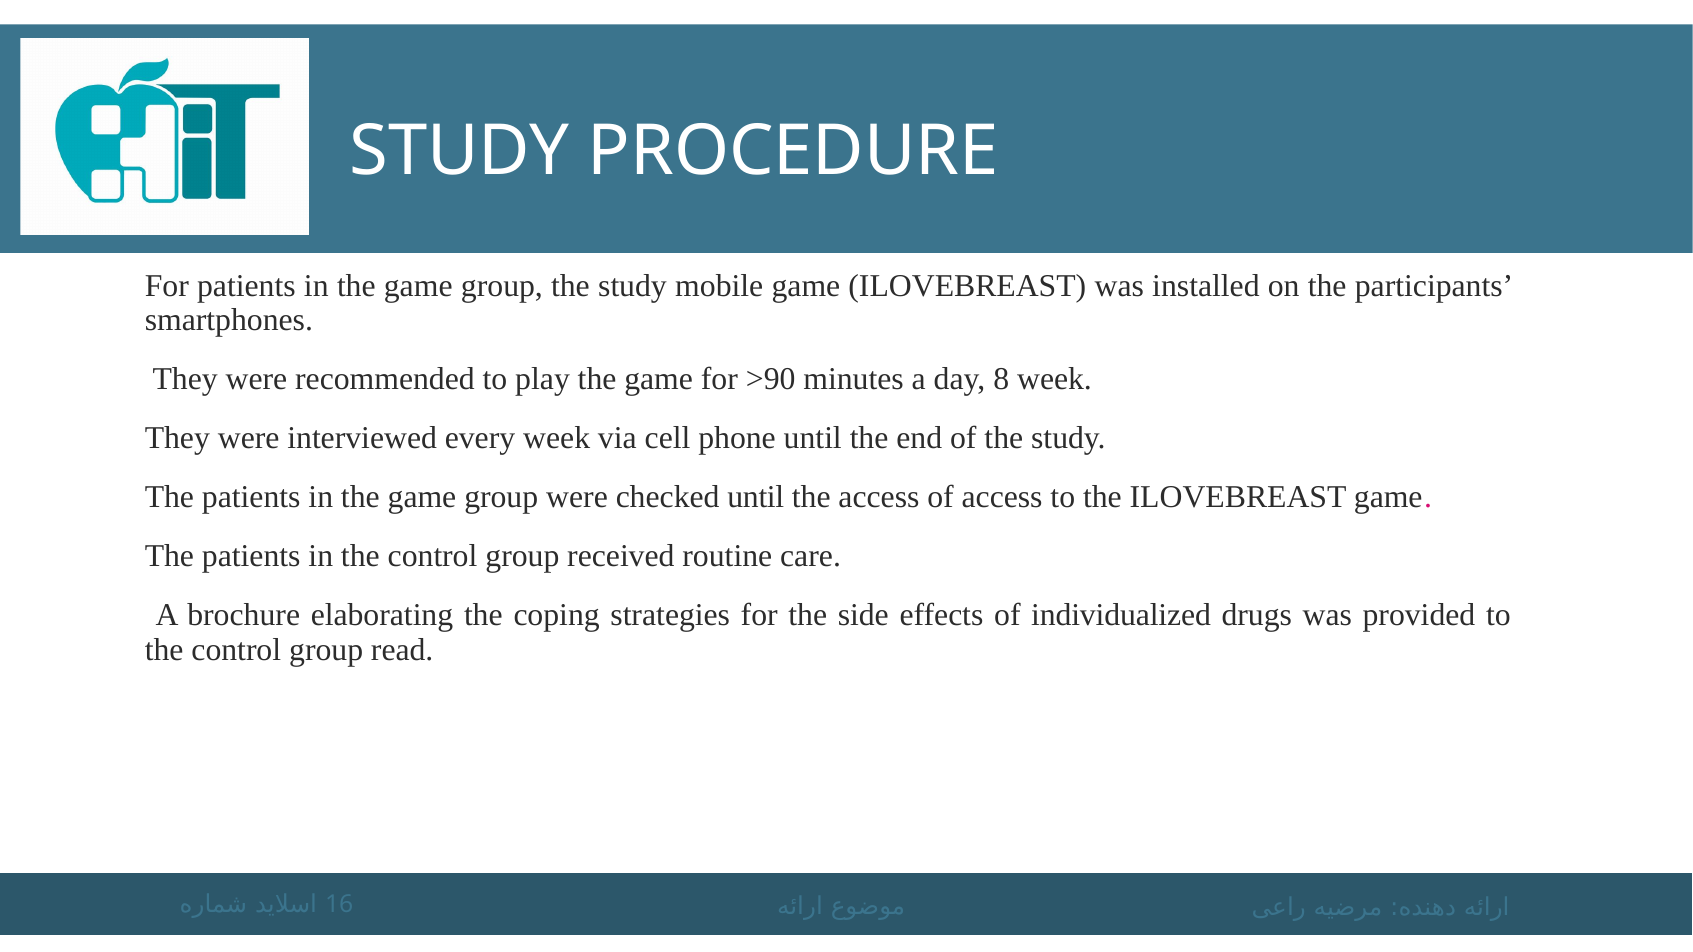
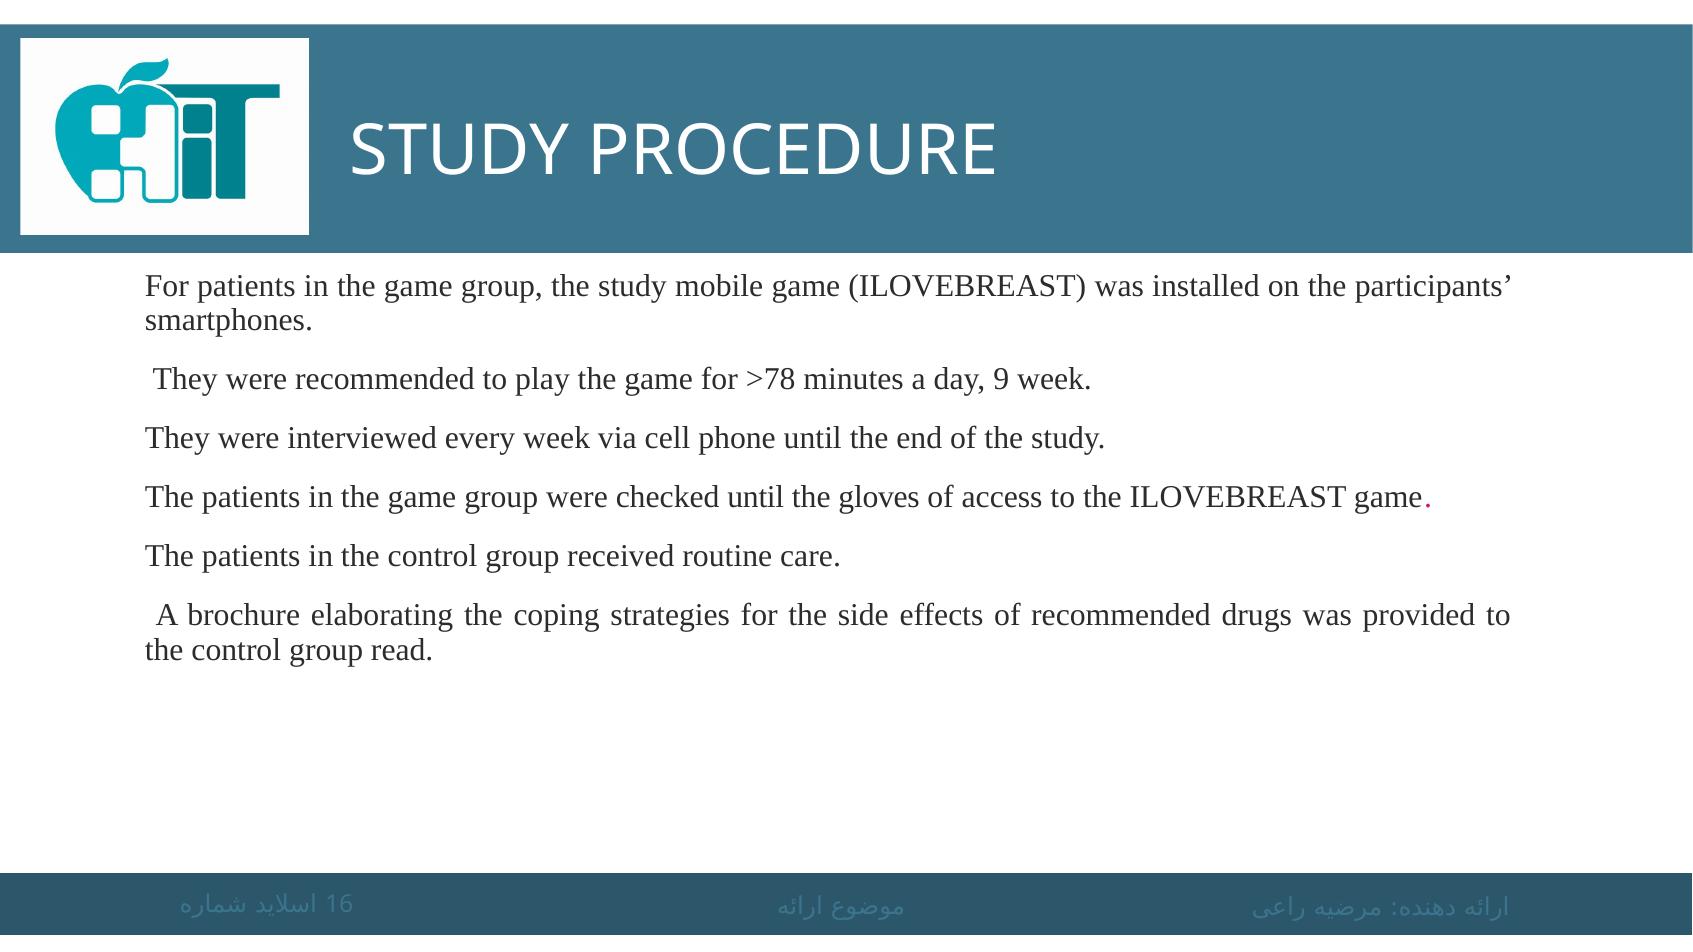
>90: >90 -> >78 (771, 380)
8: 8 -> 9 (1001, 380)
the access: access -> gloves (879, 498)
of individualized: individualized -> recommended (1121, 616)
